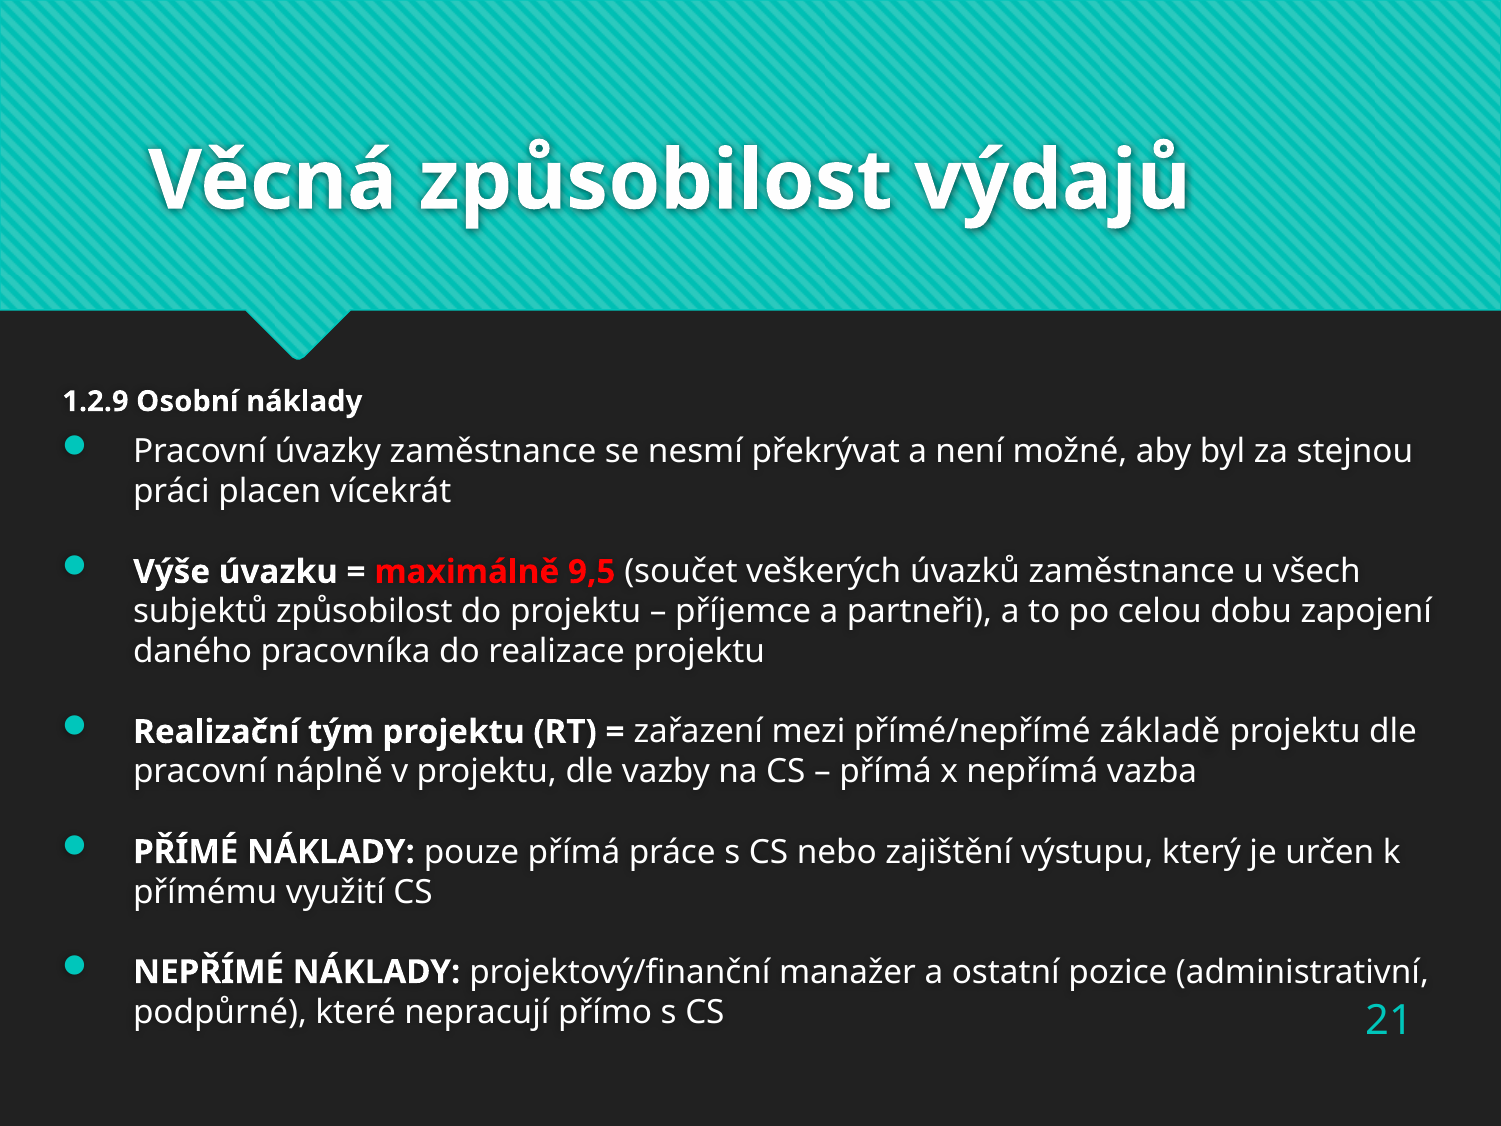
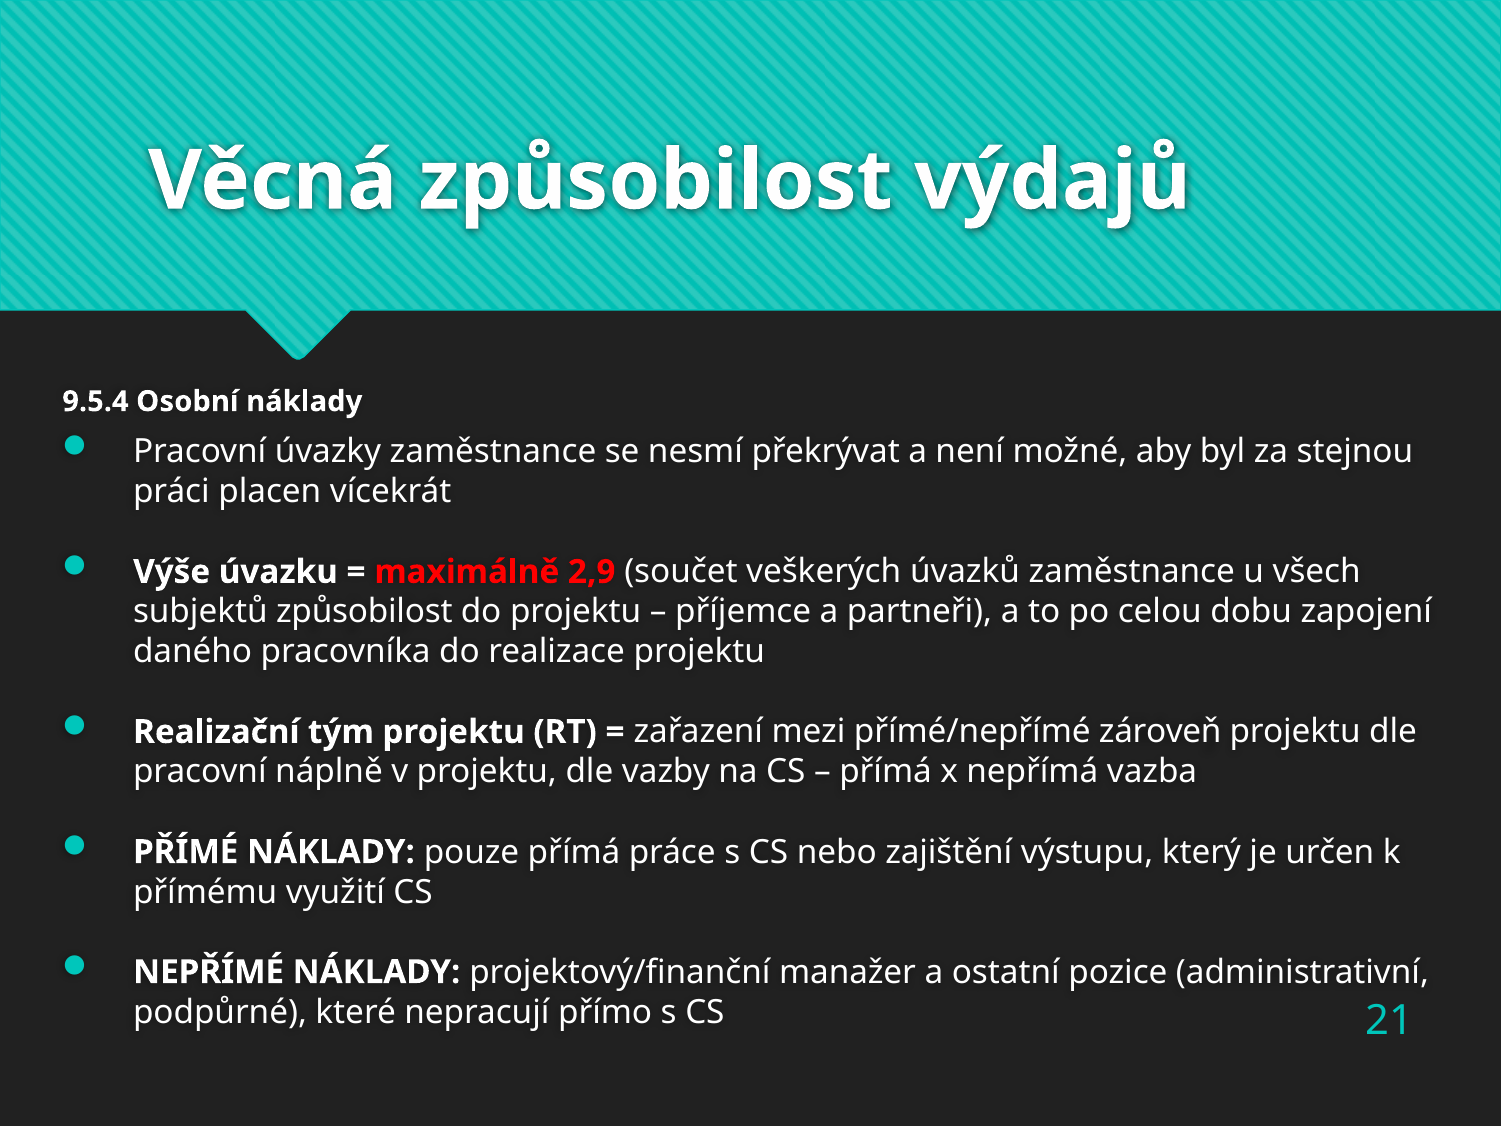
1.2.9: 1.2.9 -> 9.5.4 (95, 401)
9,5: 9,5 -> 2,9 (592, 572)
základě: základě -> zároveň (1160, 732)
